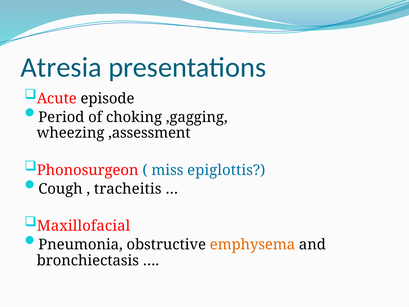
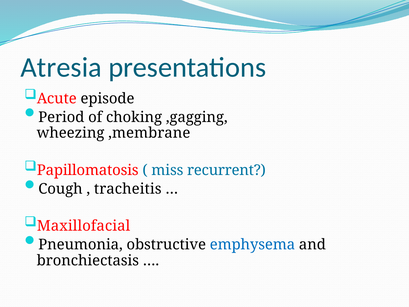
,assessment: ,assessment -> ,membrane (149, 133)
Phonosurgeon: Phonosurgeon -> Papillomatosis (88, 170)
epiglottis: epiglottis -> recurrent (226, 170)
emphysema colour: orange -> blue (252, 244)
